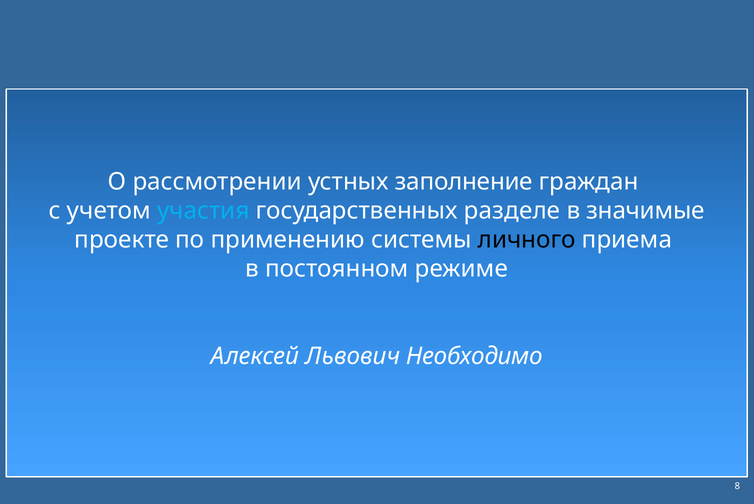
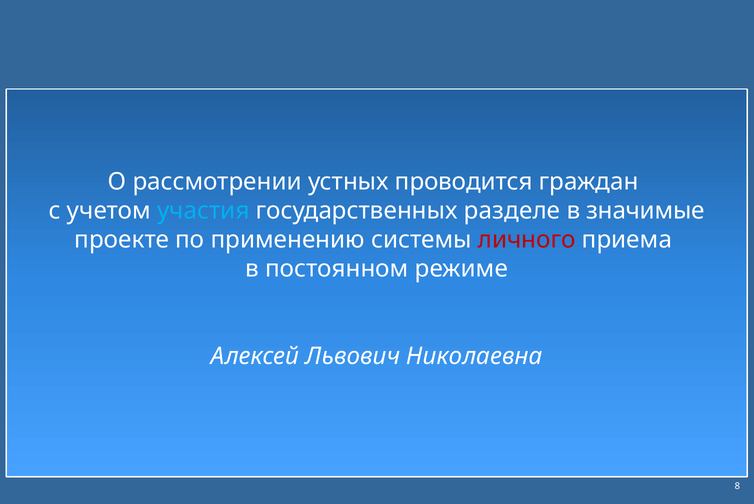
заполнение: заполнение -> проводится (464, 182)
личного colour: black -> red (527, 240)
Необходимо: Необходимо -> Николаевна (474, 356)
